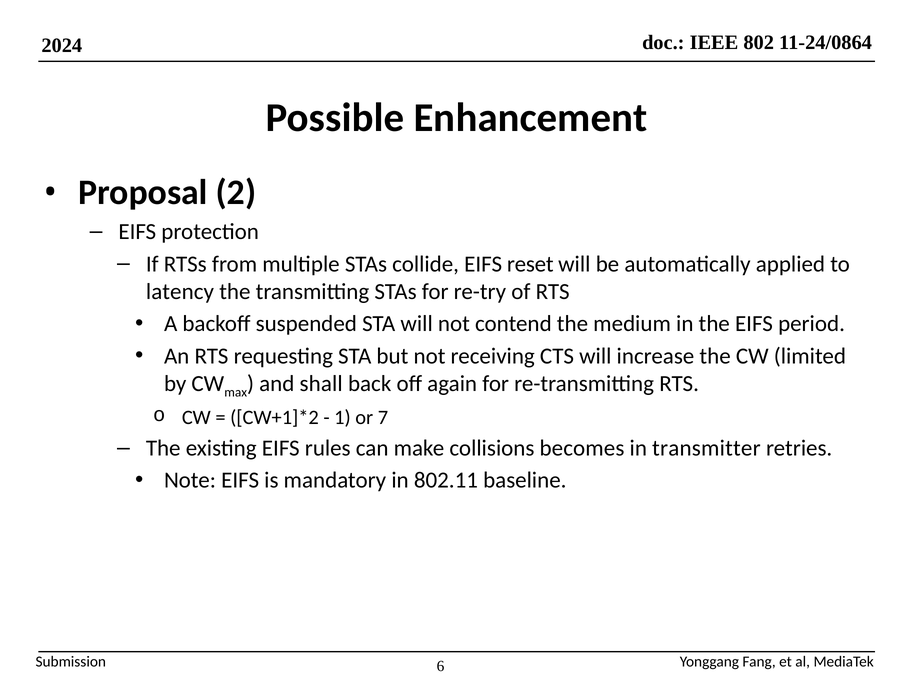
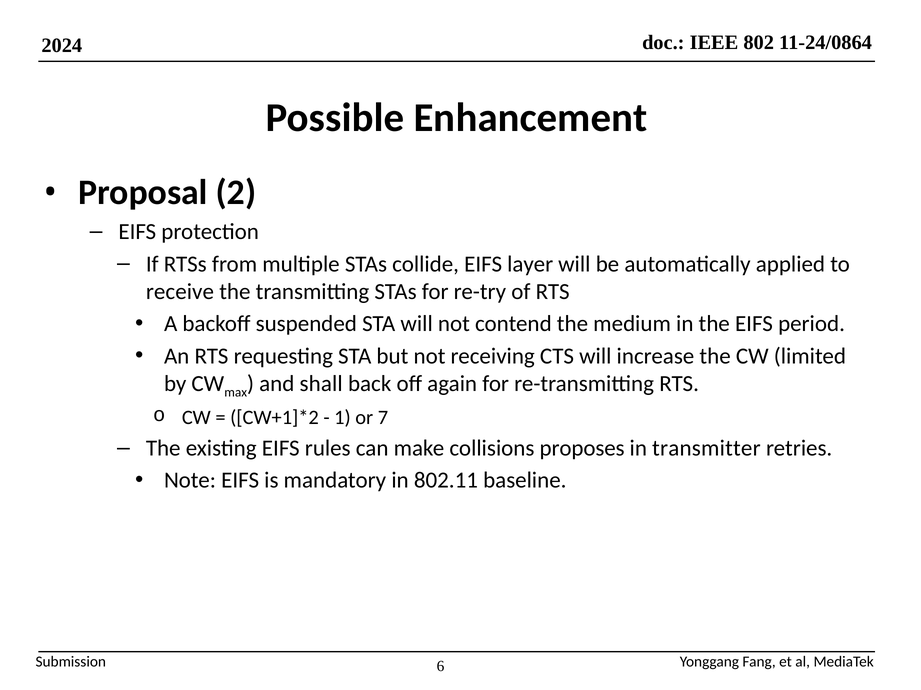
reset: reset -> layer (530, 264)
latency: latency -> receive (180, 292)
becomes: becomes -> proposes (582, 449)
